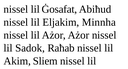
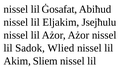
Minnha: Minnha -> Jsejħulu (99, 22)
Raħab: Raħab -> Wlied (61, 48)
